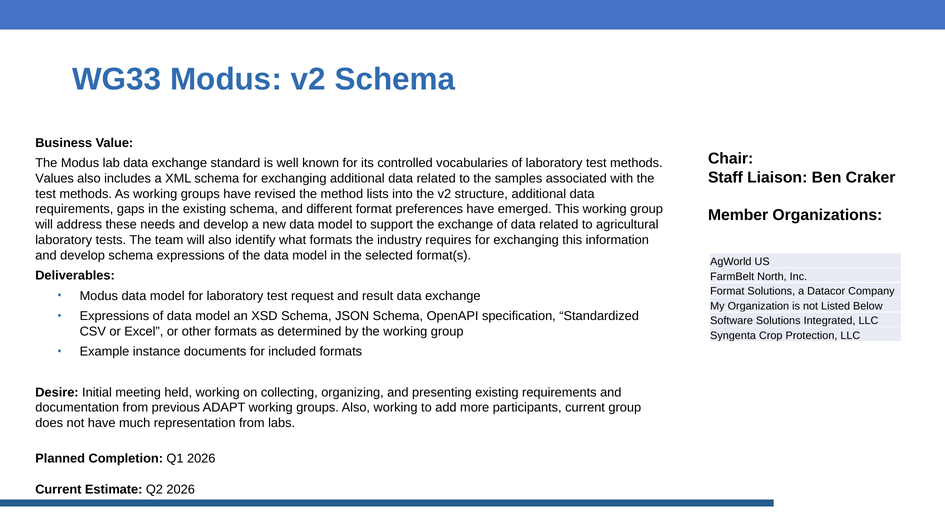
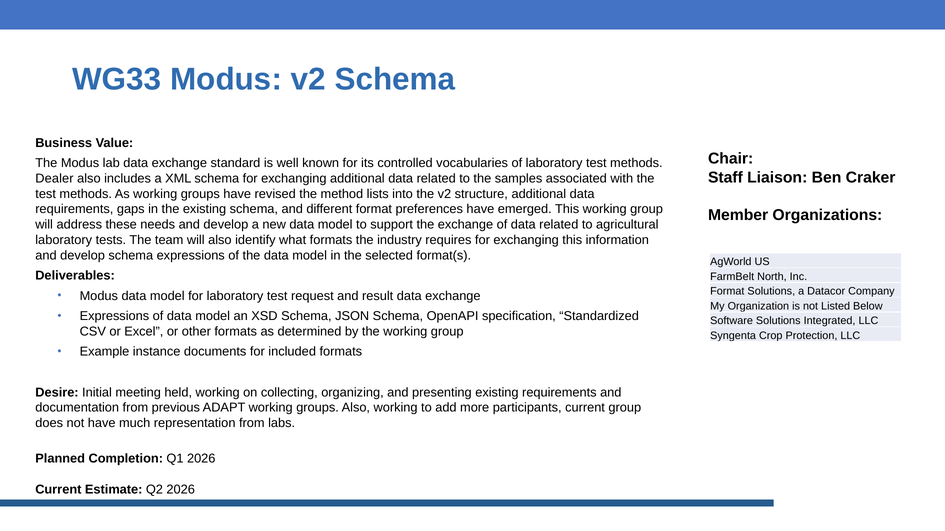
Values: Values -> Dealer (54, 179)
